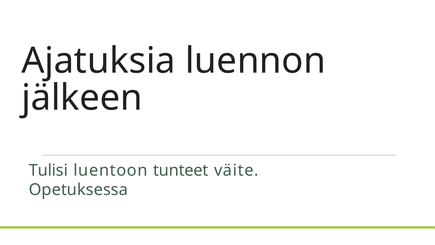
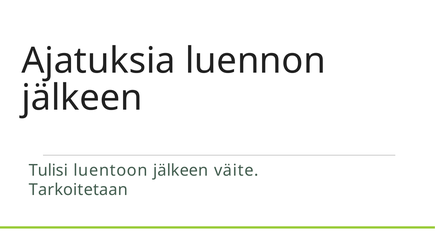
luentoon tunteet: tunteet -> jälkeen (181, 170)
Opetuksessa: Opetuksessa -> Tarkoitetaan (78, 190)
